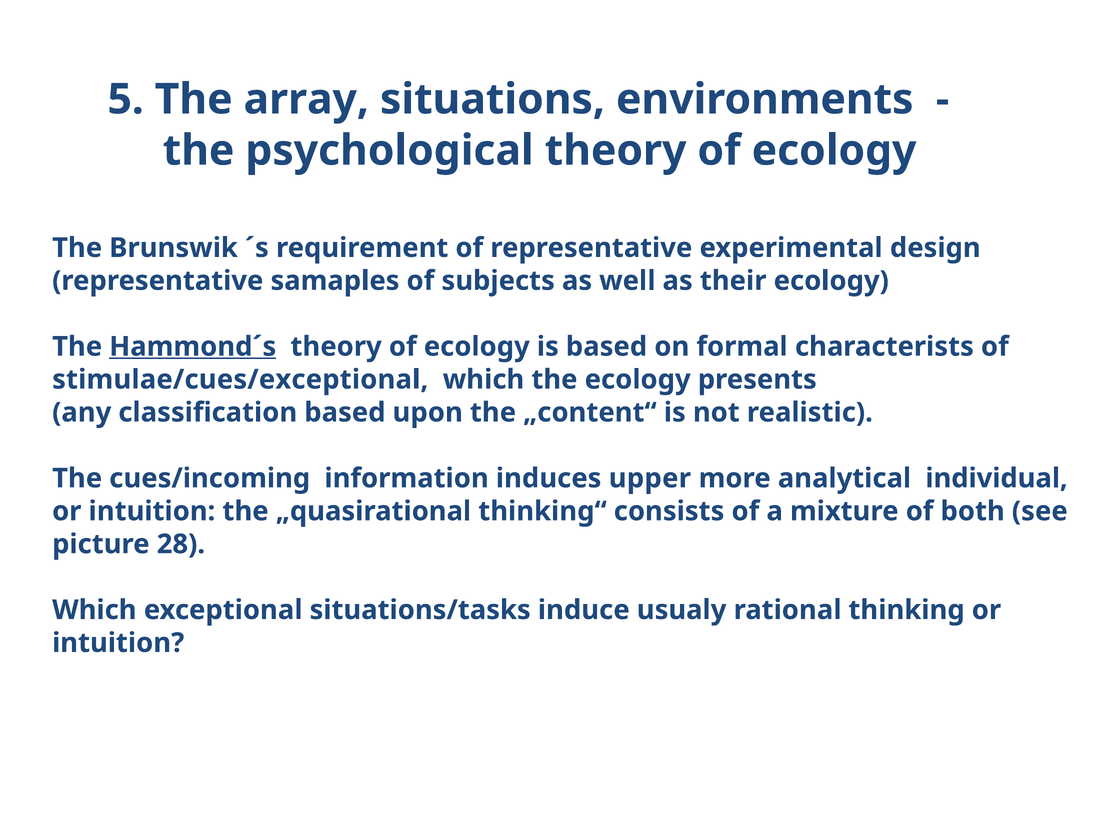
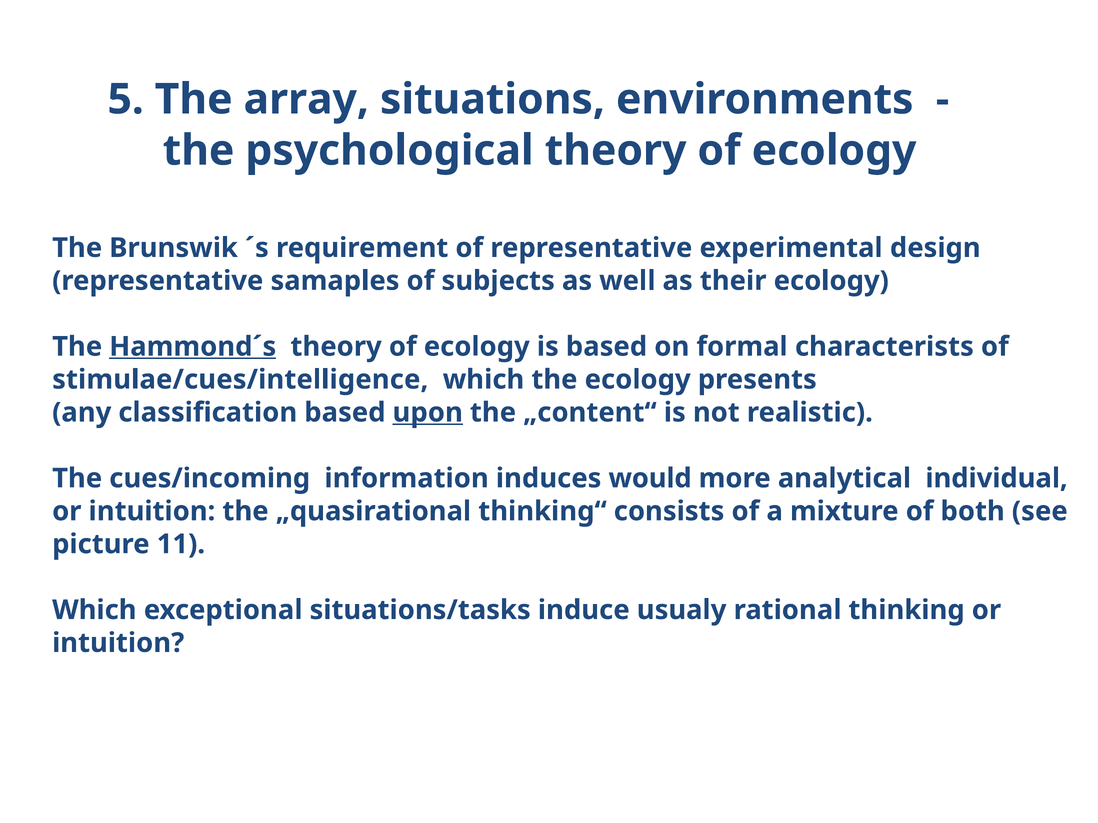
stimulae/cues/exceptional: stimulae/cues/exceptional -> stimulae/cues/intelligence (240, 380)
upon underline: none -> present (428, 413)
upper: upper -> would (650, 479)
28: 28 -> 11 (181, 544)
